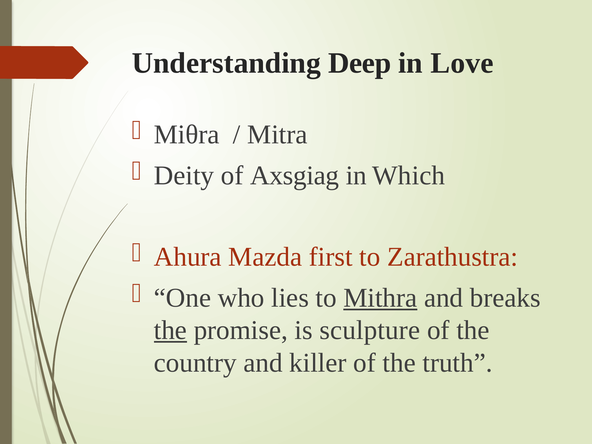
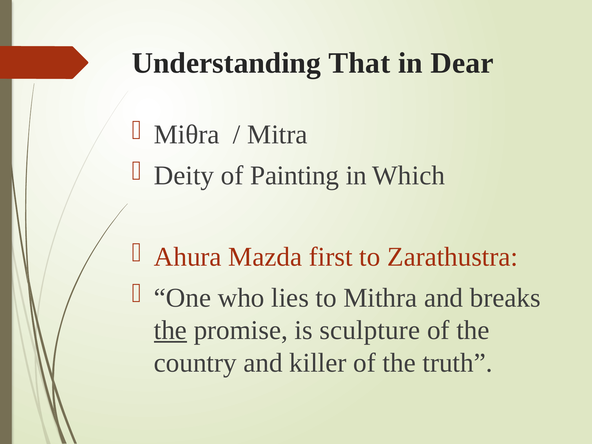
Deep: Deep -> That (359, 63)
Love: Love -> Dear (462, 63)
Axsgiag: Axsgiag -> Painting (295, 175)
Mithra underline: present -> none (380, 298)
